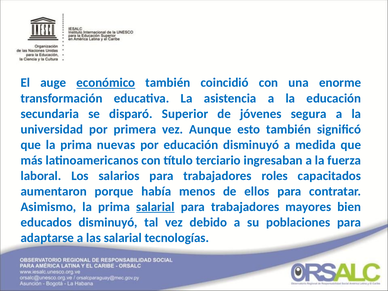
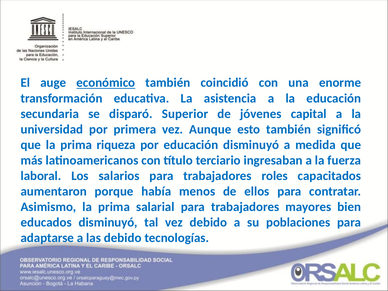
segura: segura -> capital (309, 114)
nuevas: nuevas -> riqueza (116, 145)
salarial underline: present -> none (155, 207)
las salarial: salarial -> debido (123, 238)
